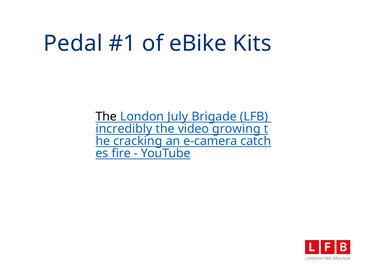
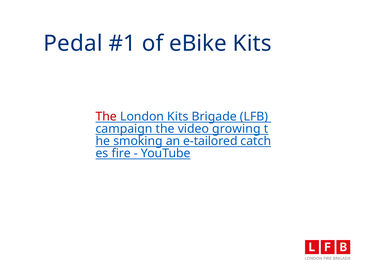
The colour: black -> red (106, 117)
London July: July -> Kits (178, 117)
incredibly: incredibly -> campaign (124, 129)
cracking: cracking -> smoking (138, 141)
e-camera: e-camera -> e-tailored (210, 141)
